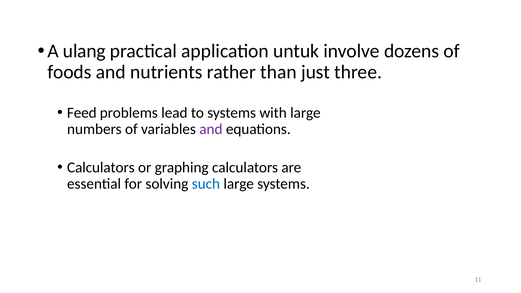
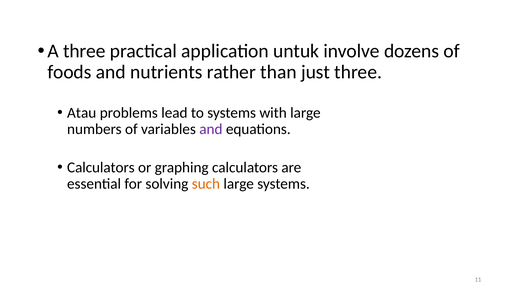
A ulang: ulang -> three (84, 51)
Feed: Feed -> Atau (82, 113)
such colour: blue -> orange (206, 184)
